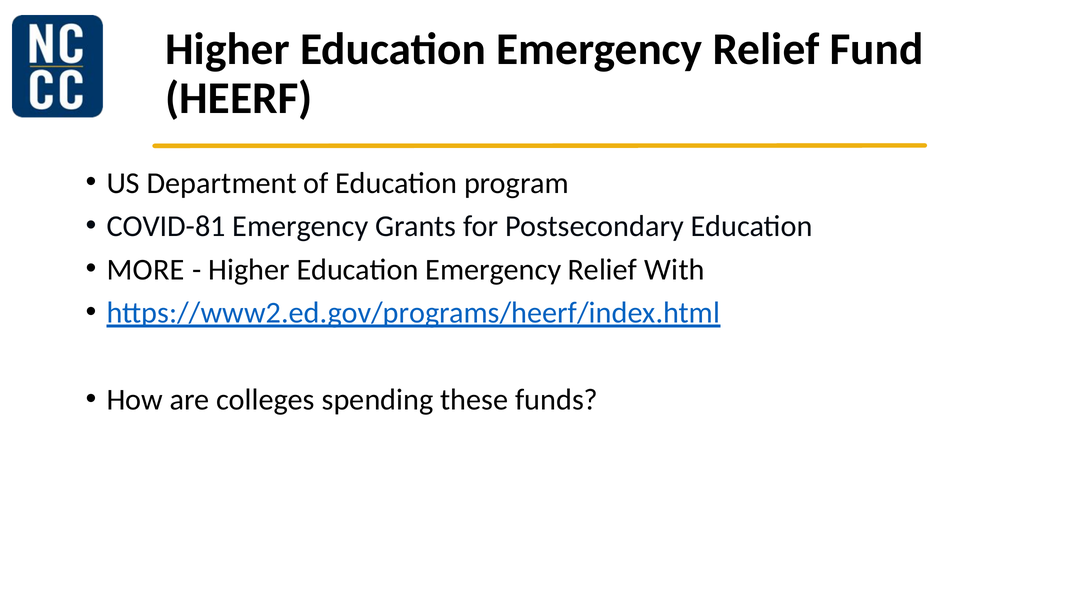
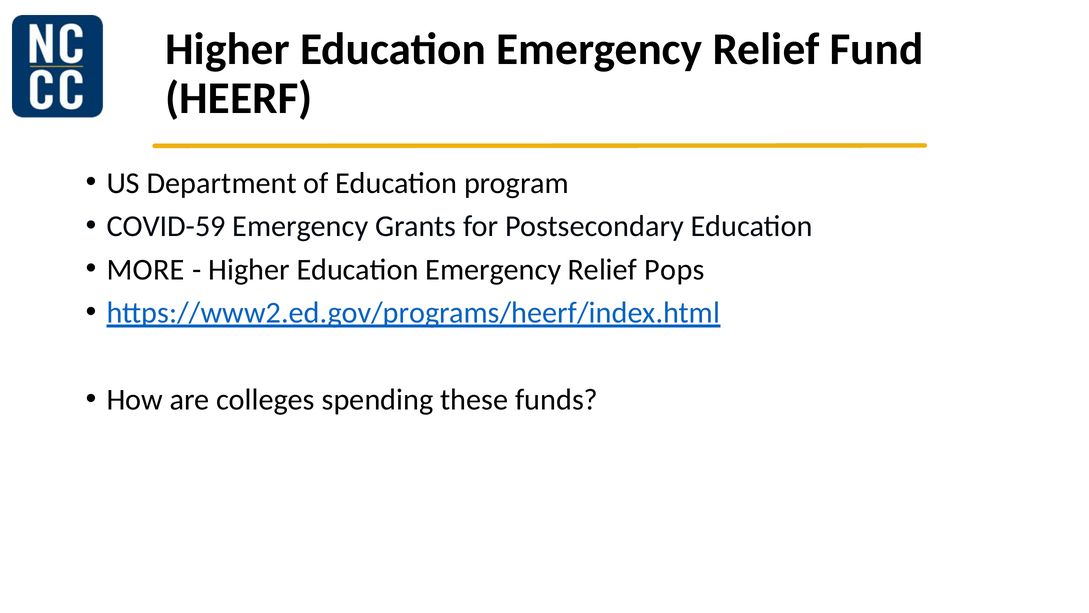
COVID-81: COVID-81 -> COVID-59 (166, 226)
With: With -> Pops (674, 269)
